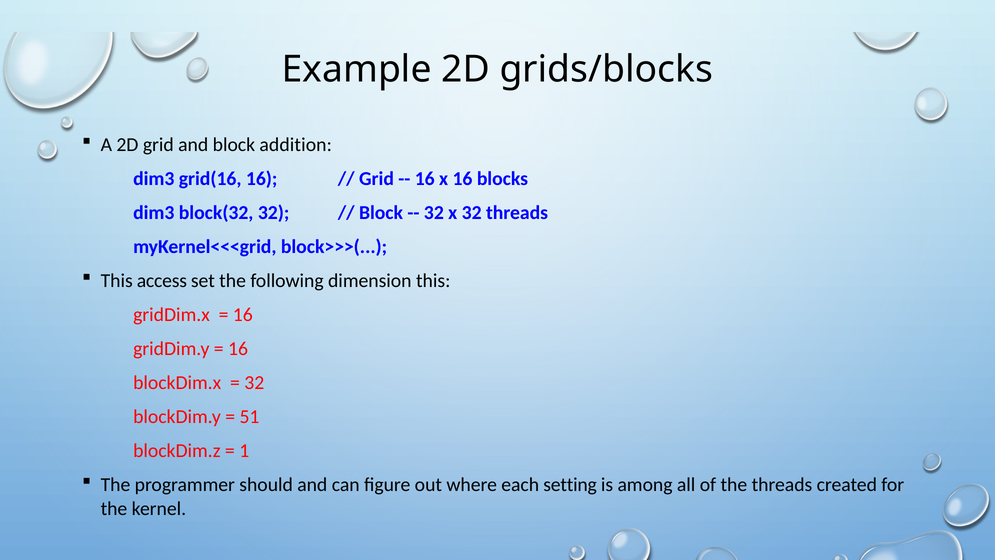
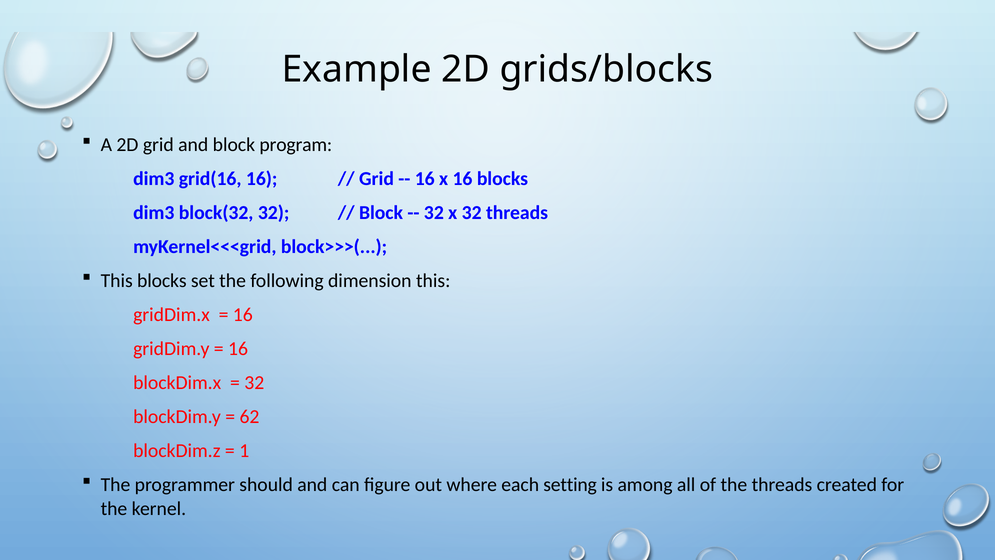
addition: addition -> program (296, 145)
This access: access -> blocks (162, 281)
51: 51 -> 62 (249, 417)
